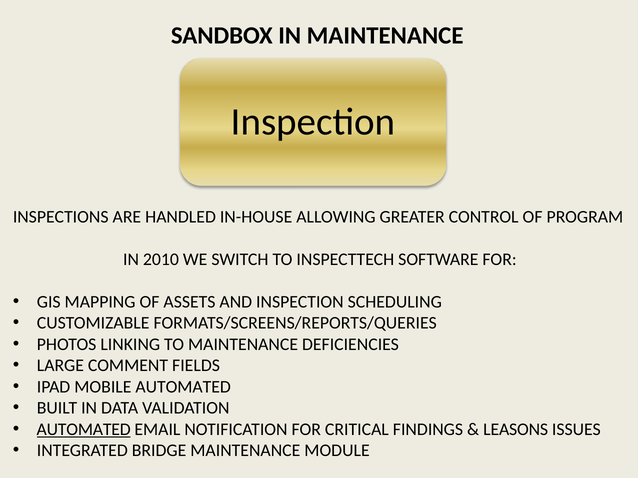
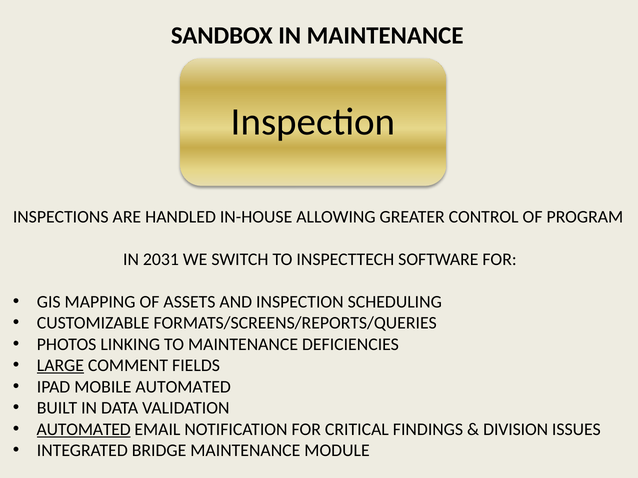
2010: 2010 -> 2031 (161, 260)
LARGE underline: none -> present (60, 366)
LEASONS: LEASONS -> DIVISION (516, 430)
